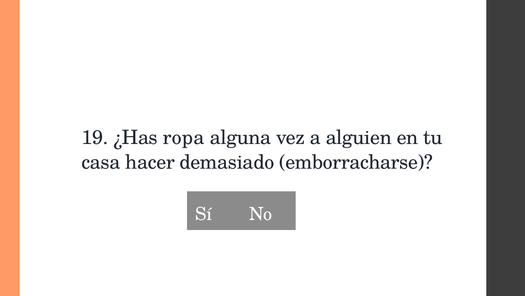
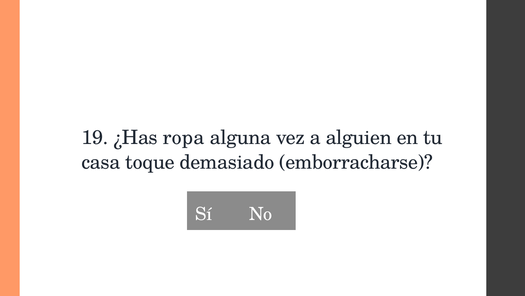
hacer: hacer -> toque (150, 162)
